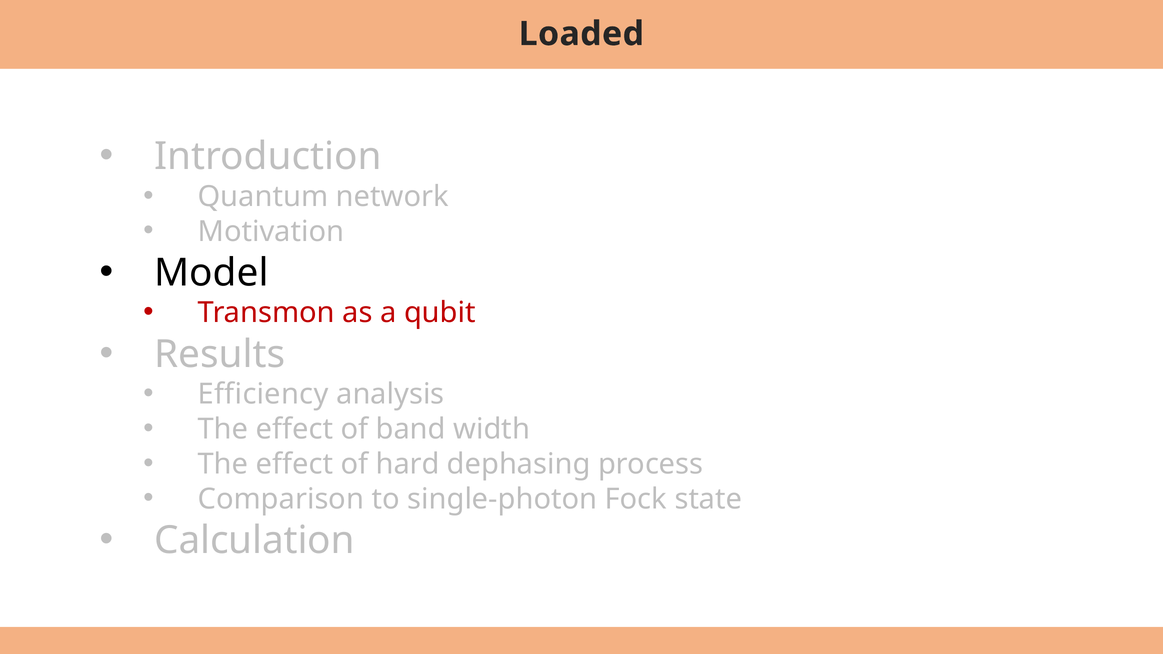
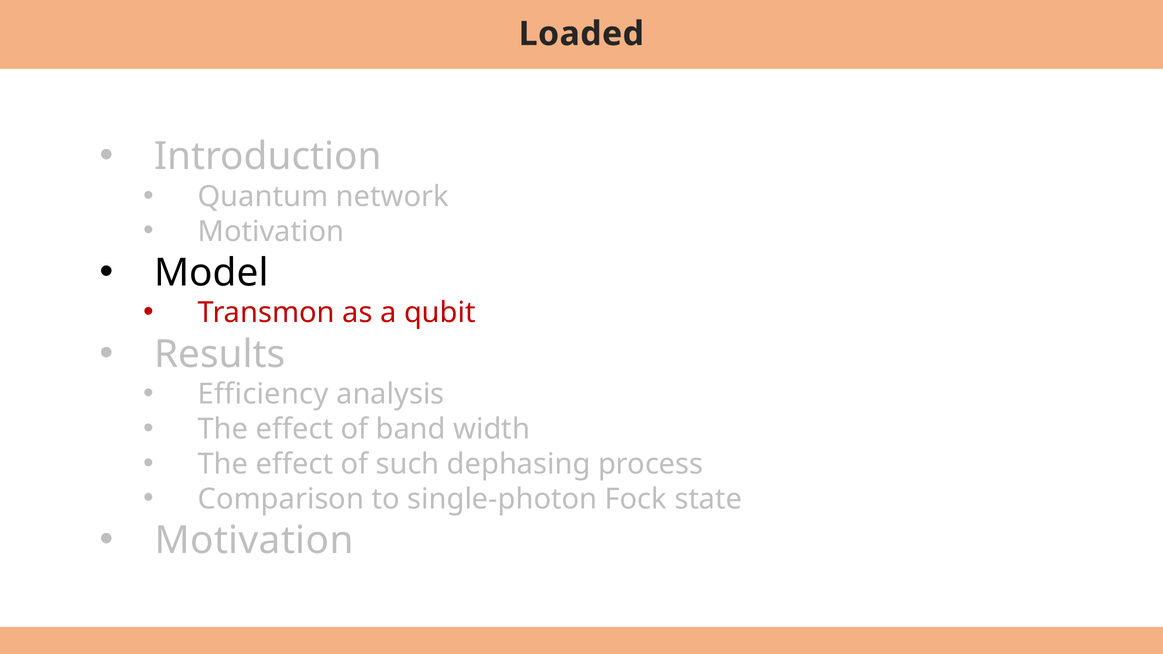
hard: hard -> such (408, 464)
Calculation: Calculation -> Motivation (254, 540)
